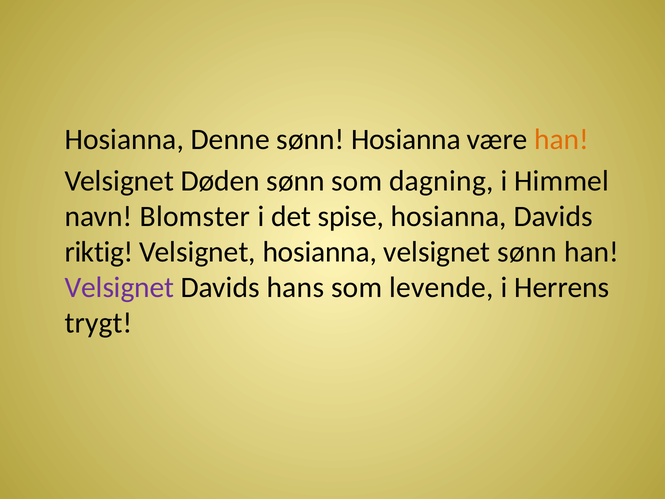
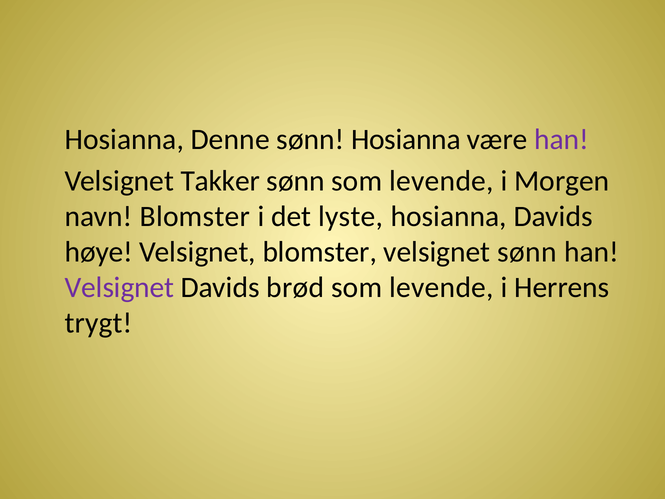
han colour: orange -> purple (561, 140)
Døden: Døden -> Takker (220, 181)
sønn som dagning: dagning -> levende (441, 181)
Himmel: Himmel -> Morgen (562, 181)
spise: spise -> lyste (351, 216)
riktig: riktig -> høye (99, 252)
Velsignet hosianna: hosianna -> blomster (320, 252)
hans: hans -> brød (295, 287)
